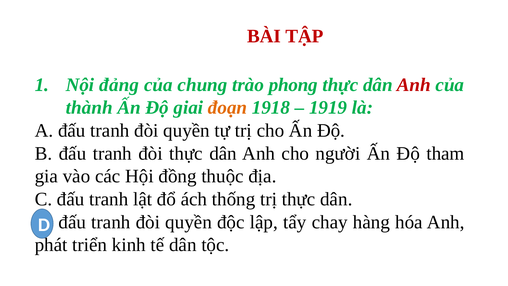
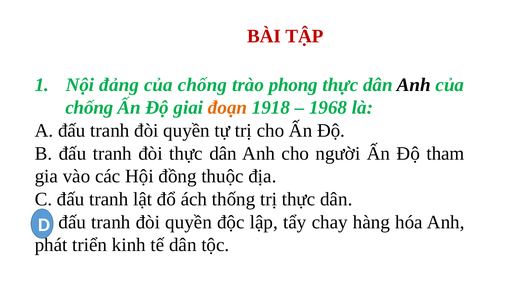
chung: chung -> chống (202, 85)
Anh colour: red -> black (414, 85)
thành: thành -> chống (89, 108)
1919: 1919 -> 1968 (328, 108)
